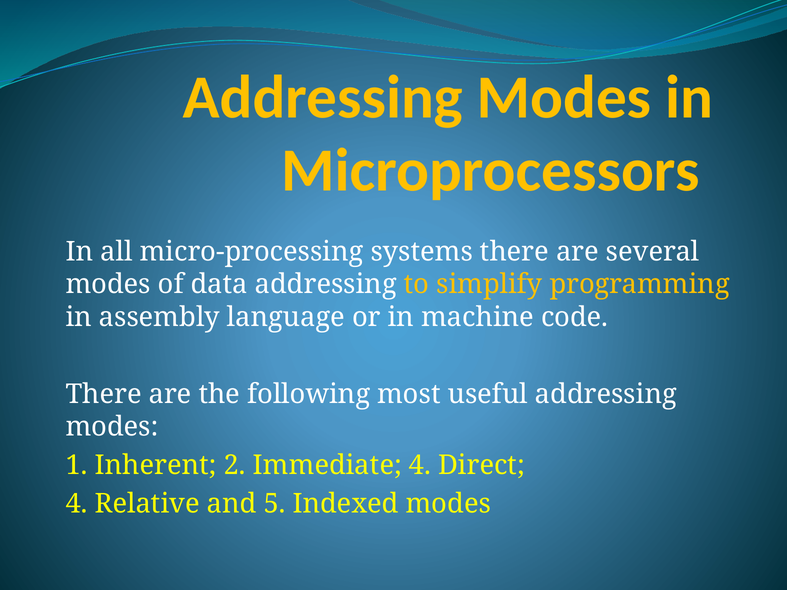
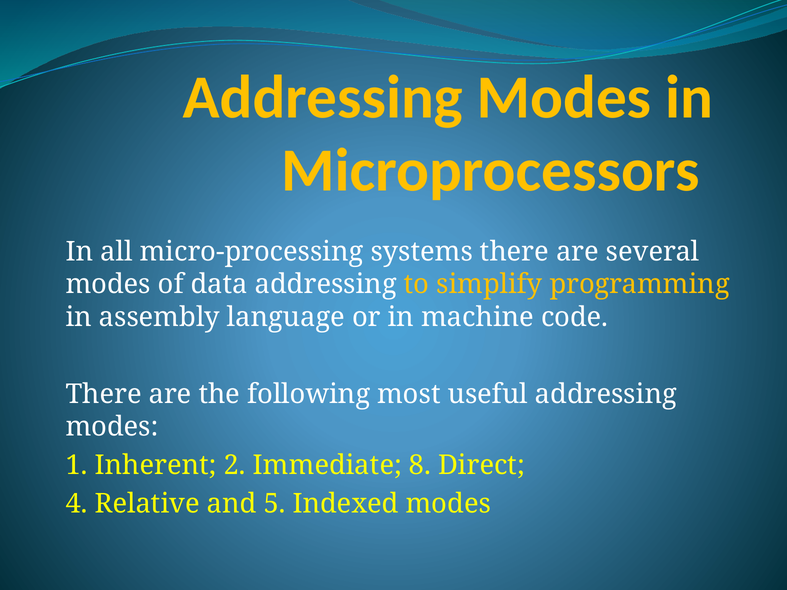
Immediate 4: 4 -> 8 (420, 465)
